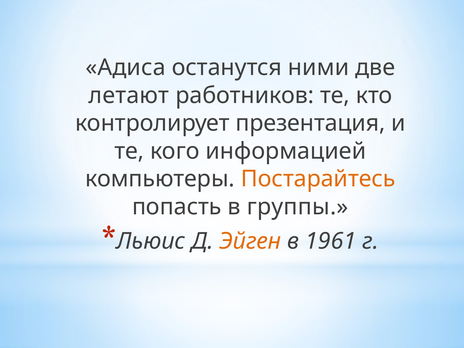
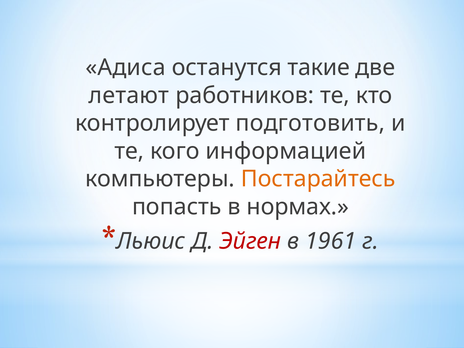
ними: ними -> такие (319, 68)
презентация: презентация -> подготовить (310, 123)
группы: группы -> нормах (298, 207)
Эйген colour: orange -> red (250, 241)
